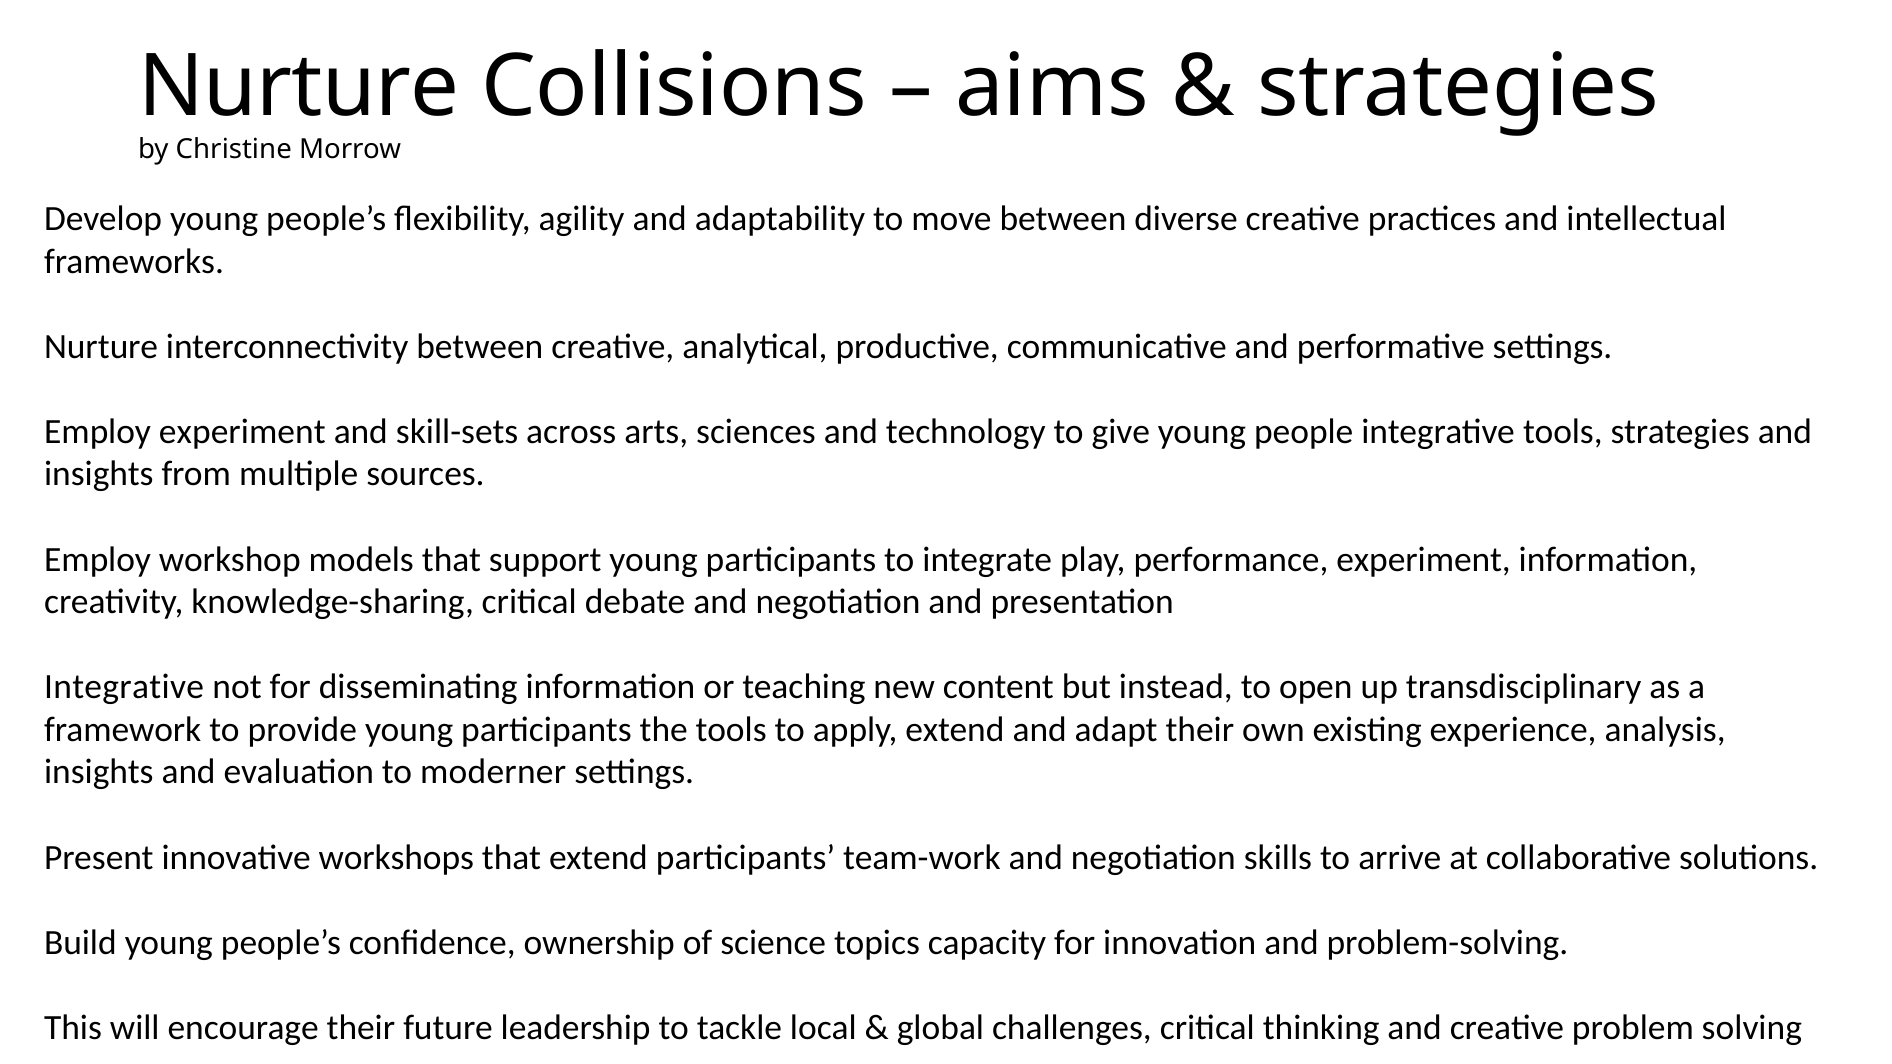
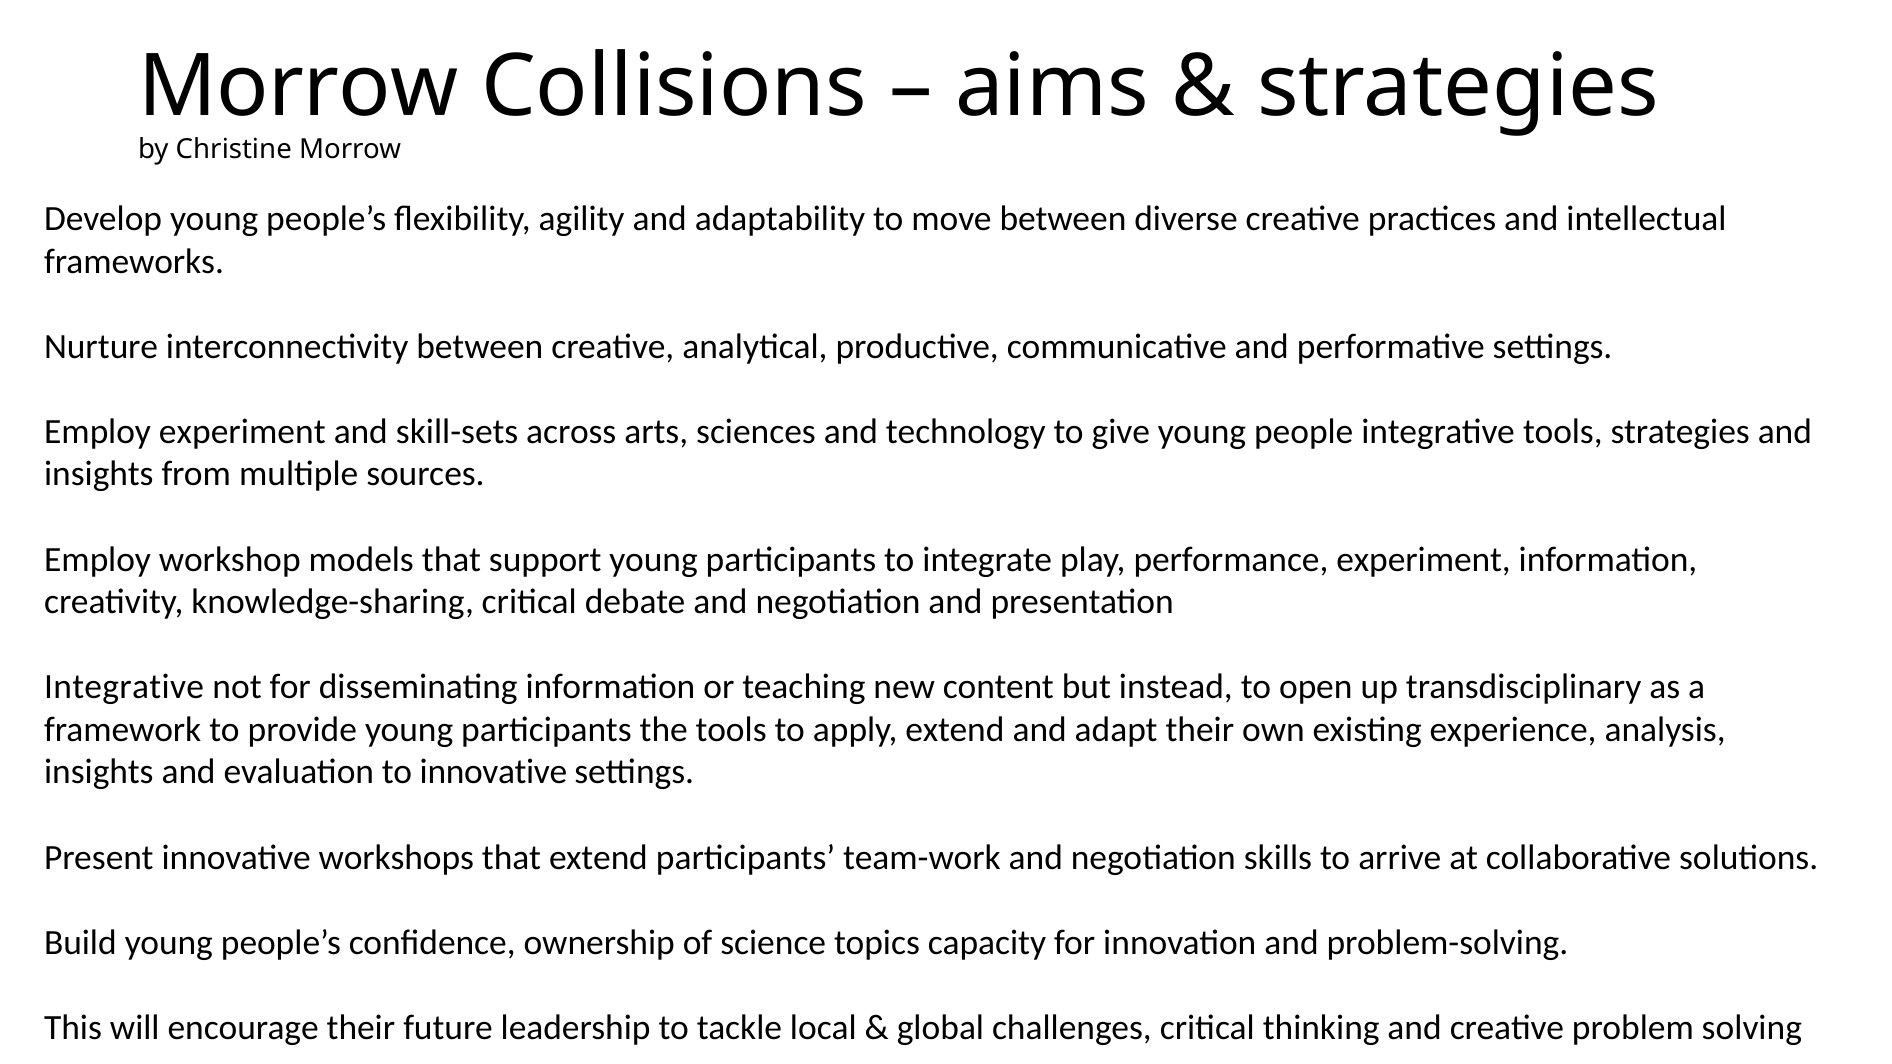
Nurture: Nurture -> Morrow (299, 87)
to moderner: moderner -> innovative (493, 772)
